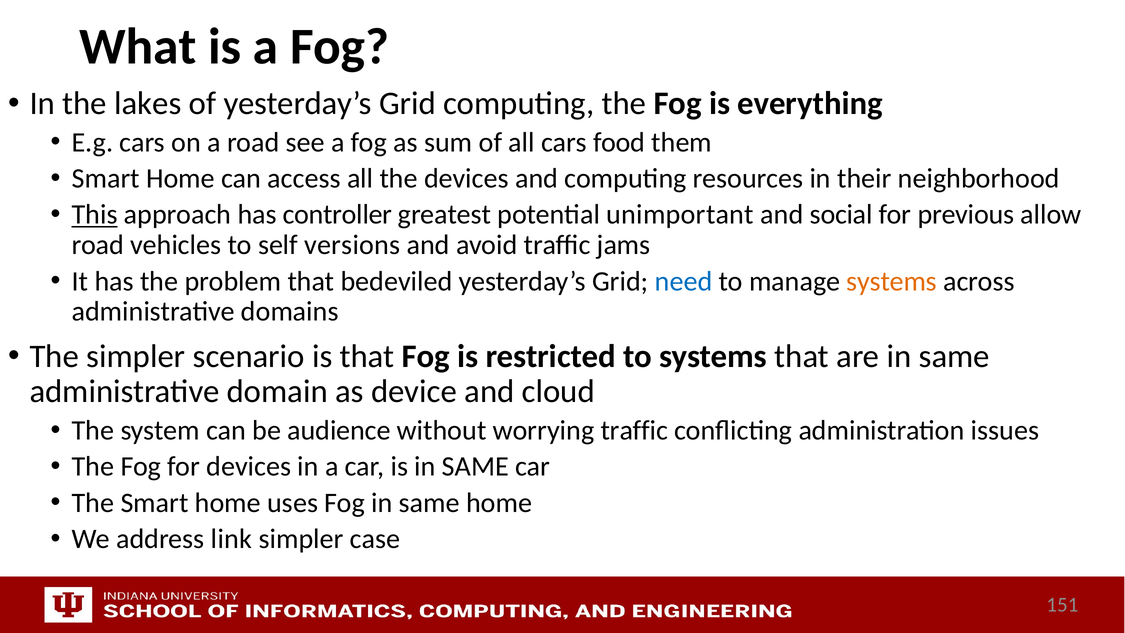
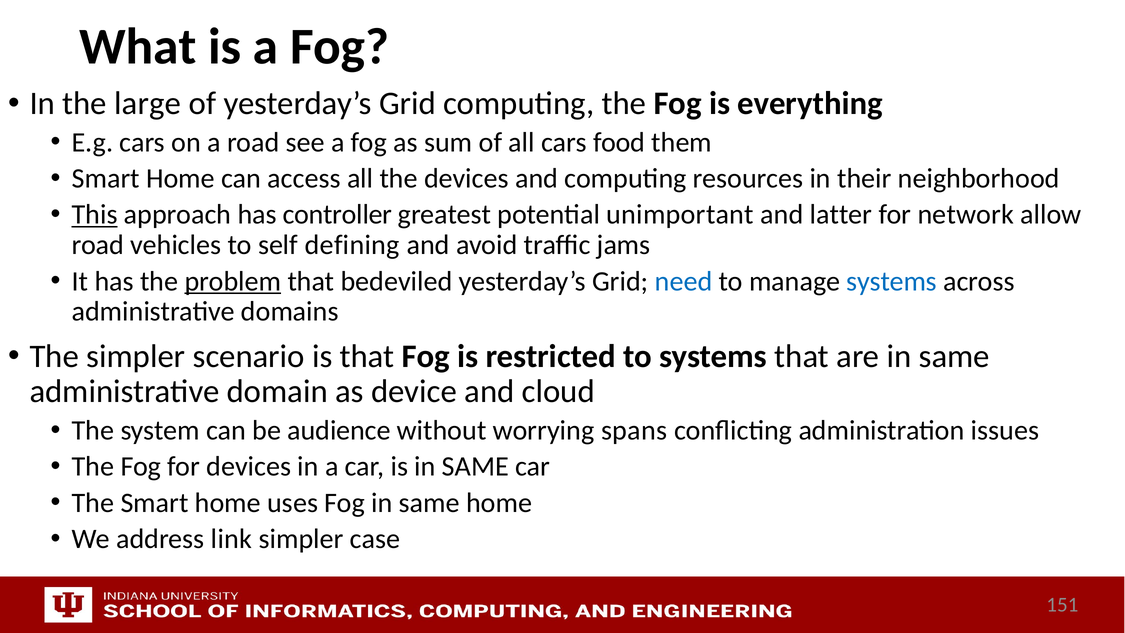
lakes: lakes -> large (148, 103)
social: social -> latter (841, 215)
previous: previous -> network (966, 215)
versions: versions -> defining (352, 245)
problem underline: none -> present (233, 281)
systems colour: orange -> blue (892, 281)
worrying traffic: traffic -> spans (634, 430)
